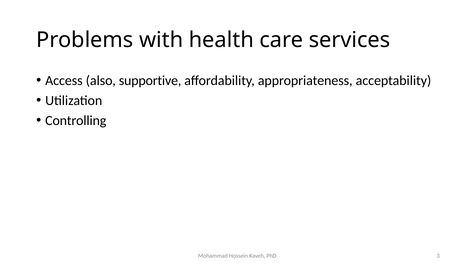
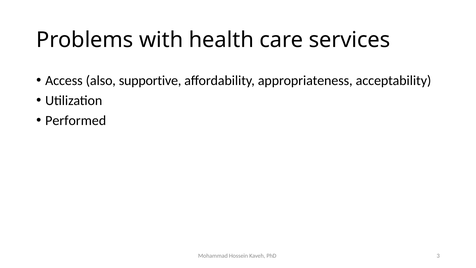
Controlling: Controlling -> Performed (76, 120)
